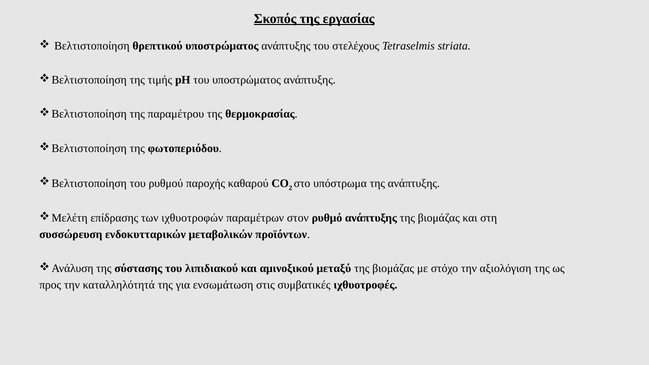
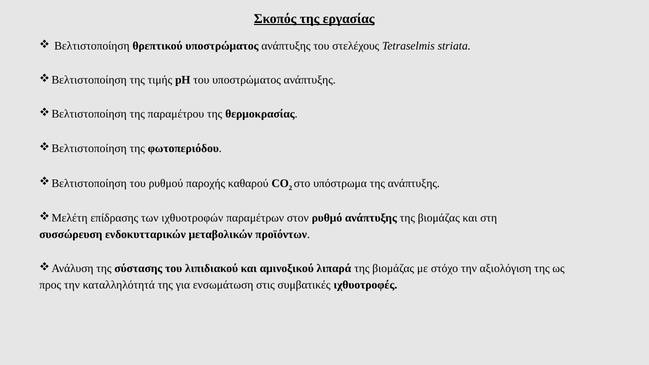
μεταξύ: μεταξύ -> λιπαρά (334, 268)
